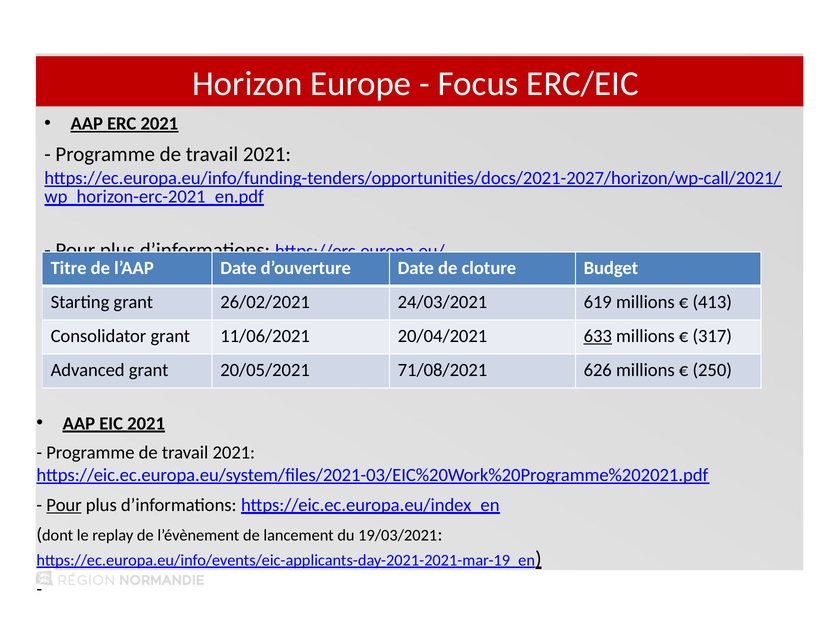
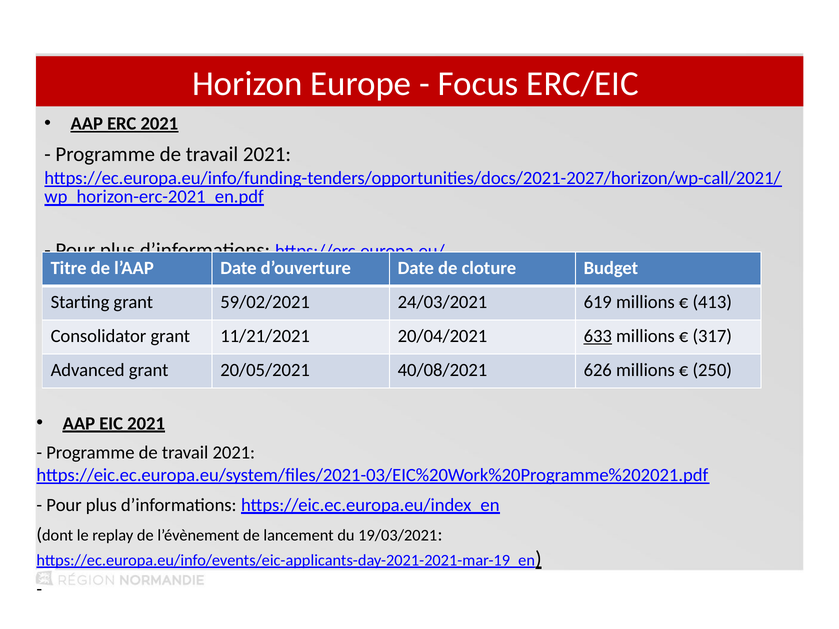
26/02/2021: 26/02/2021 -> 59/02/2021 (265, 302)
11/06/2021: 11/06/2021 -> 11/21/2021 (265, 336)
71/08/2021: 71/08/2021 -> 40/08/2021 (442, 370)
Pour underline: present -> none (64, 505)
